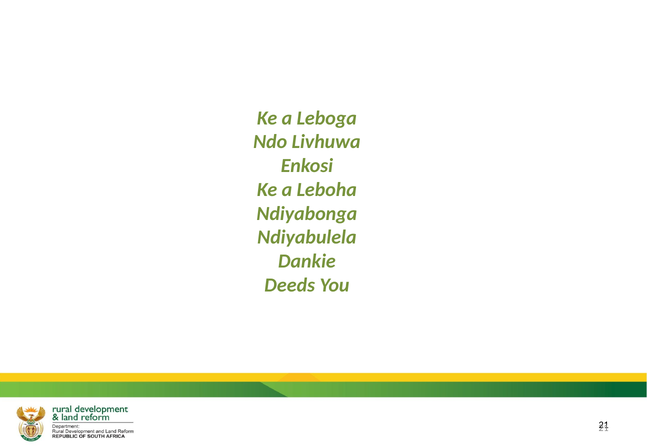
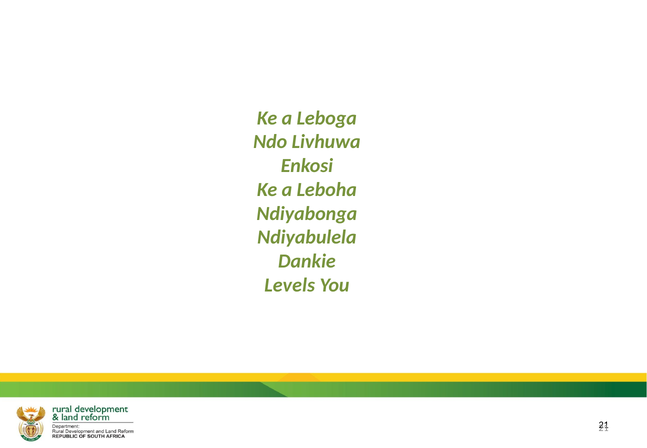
Deeds: Deeds -> Levels (290, 285)
